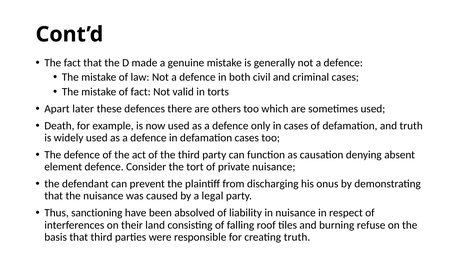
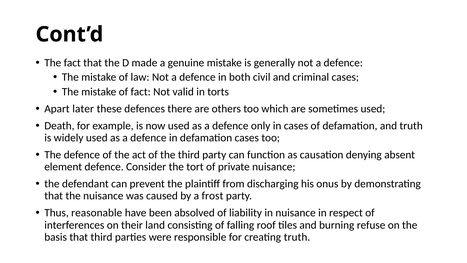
legal: legal -> frost (212, 196)
sanctioning: sanctioning -> reasonable (97, 213)
